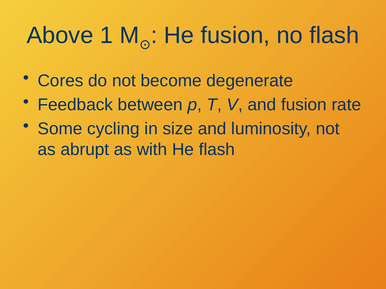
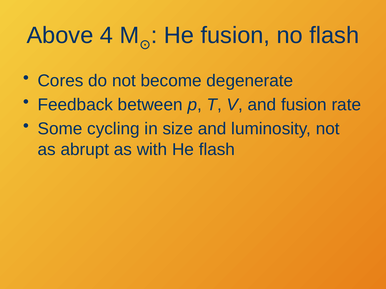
1: 1 -> 4 (106, 35)
